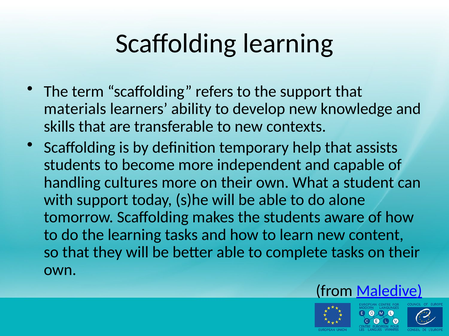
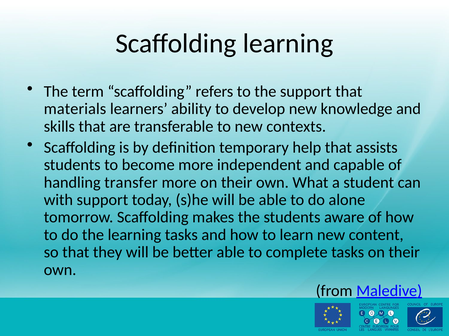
cultures: cultures -> transfer (131, 183)
